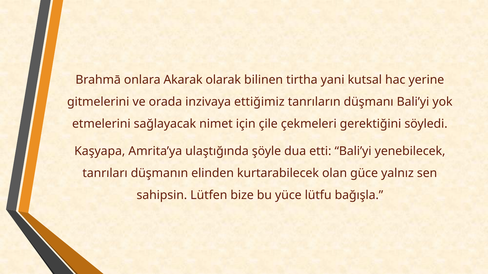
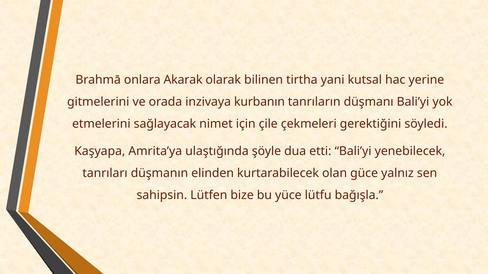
ettiğimiz: ettiğimiz -> kurbanın (259, 102)
